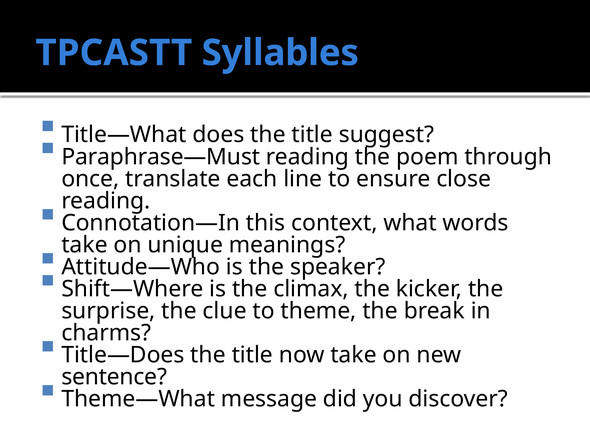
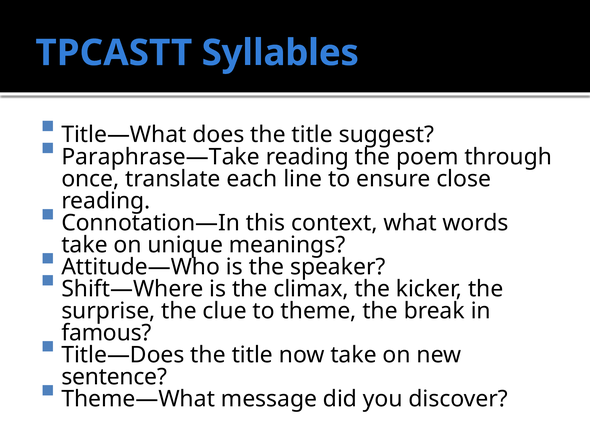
Paraphrase—Must: Paraphrase—Must -> Paraphrase—Take (161, 157)
charms: charms -> famous (106, 333)
